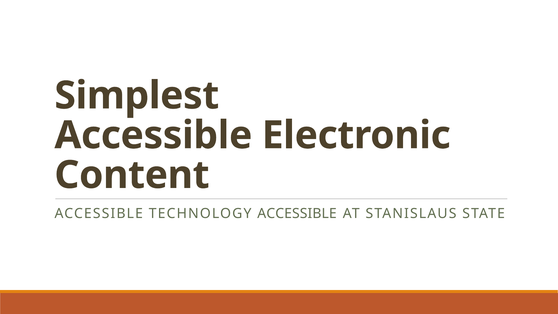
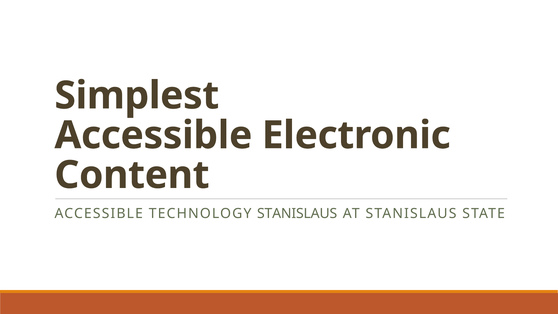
TECHNOLOGY ACCESSIBLE: ACCESSIBLE -> STANISLAUS (297, 213)
